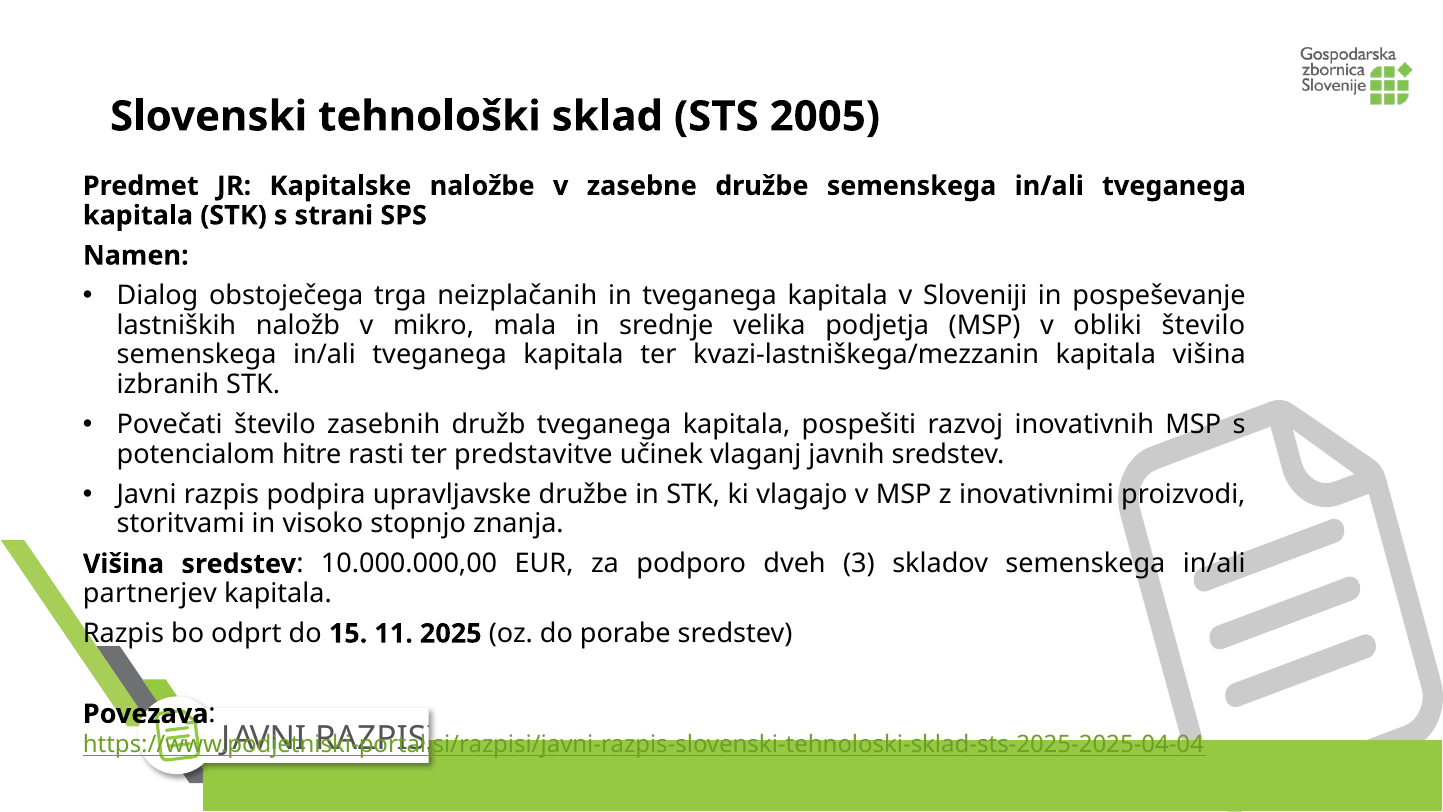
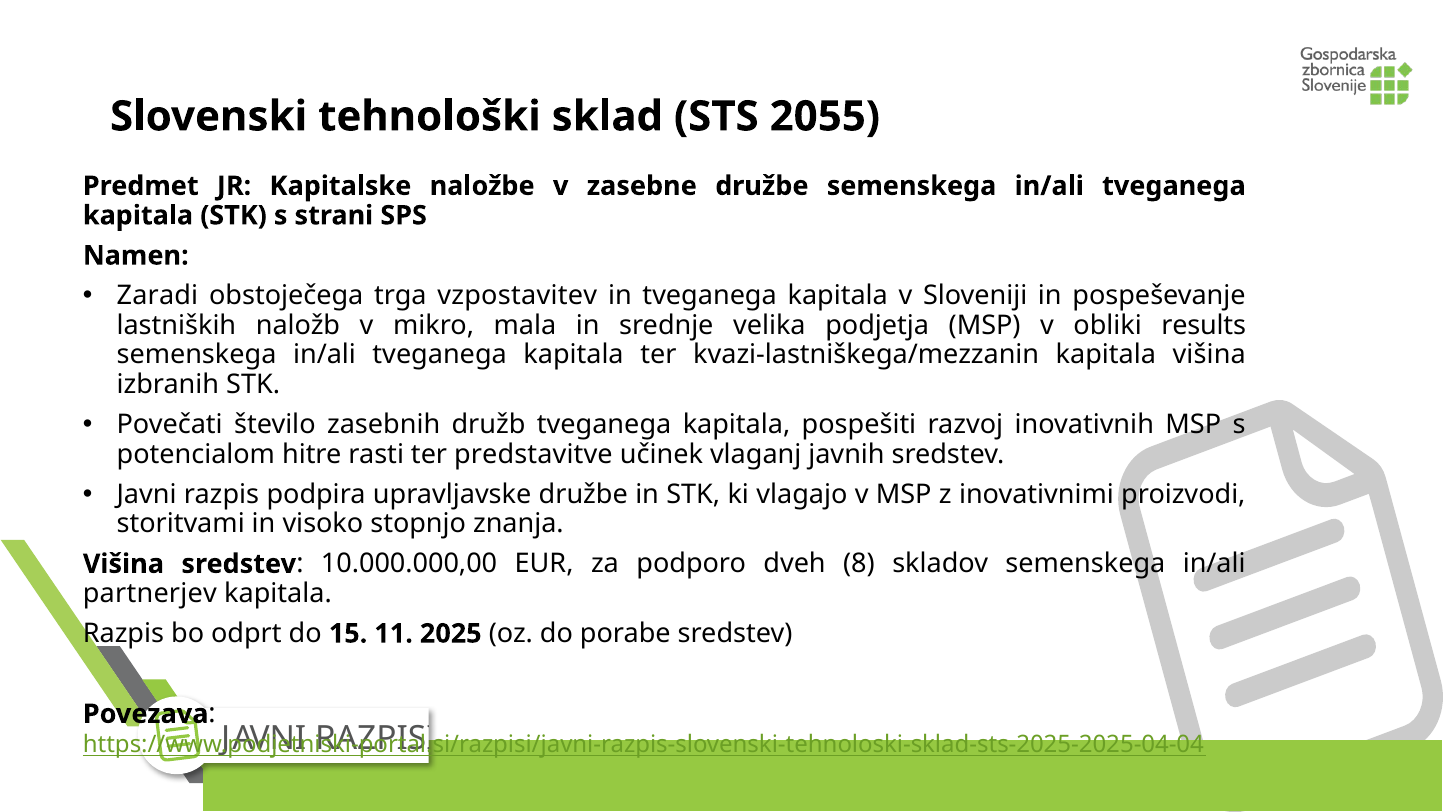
2005: 2005 -> 2055 (825, 117)
Dialog: Dialog -> Zaradi (157, 296)
neizplačanih: neizplačanih -> vzpostavitev (517, 296)
obliki število: število -> results (1204, 325)
3: 3 -> 8 (859, 564)
